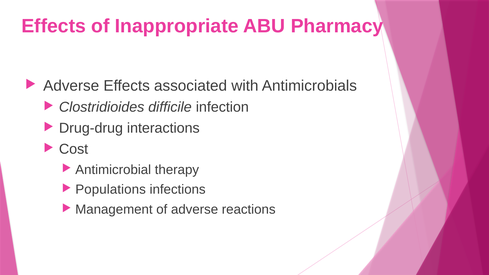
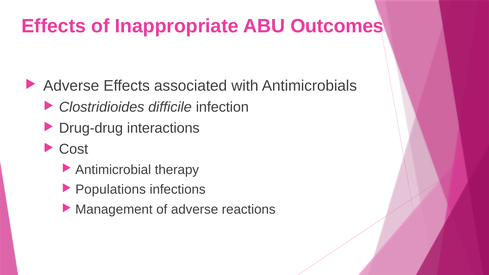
Pharmacy: Pharmacy -> Outcomes (337, 26)
